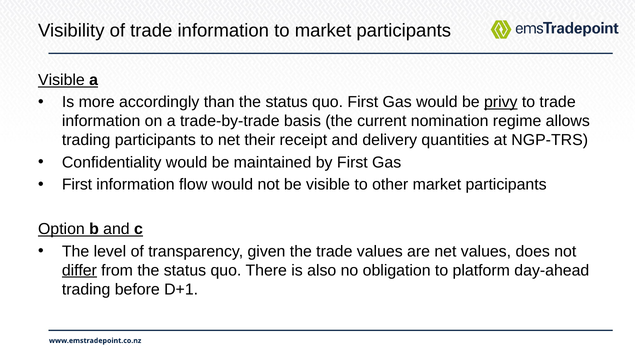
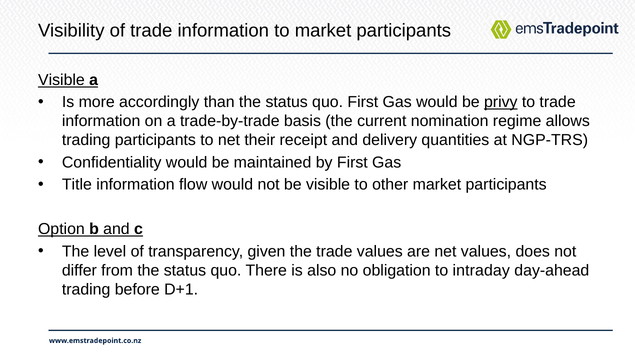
First: First -> Title (77, 185)
differ underline: present -> none (79, 271)
platform: platform -> intraday (481, 271)
